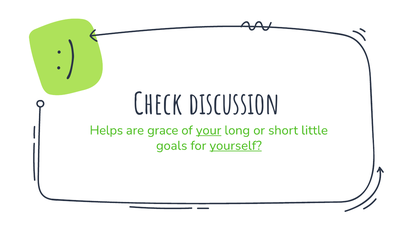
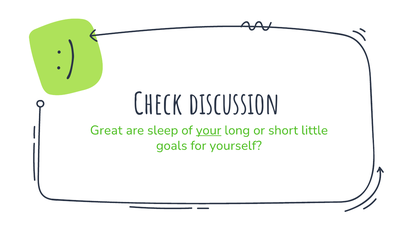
Helps: Helps -> Great (106, 130)
grace: grace -> sleep (163, 130)
yourself underline: present -> none (236, 146)
